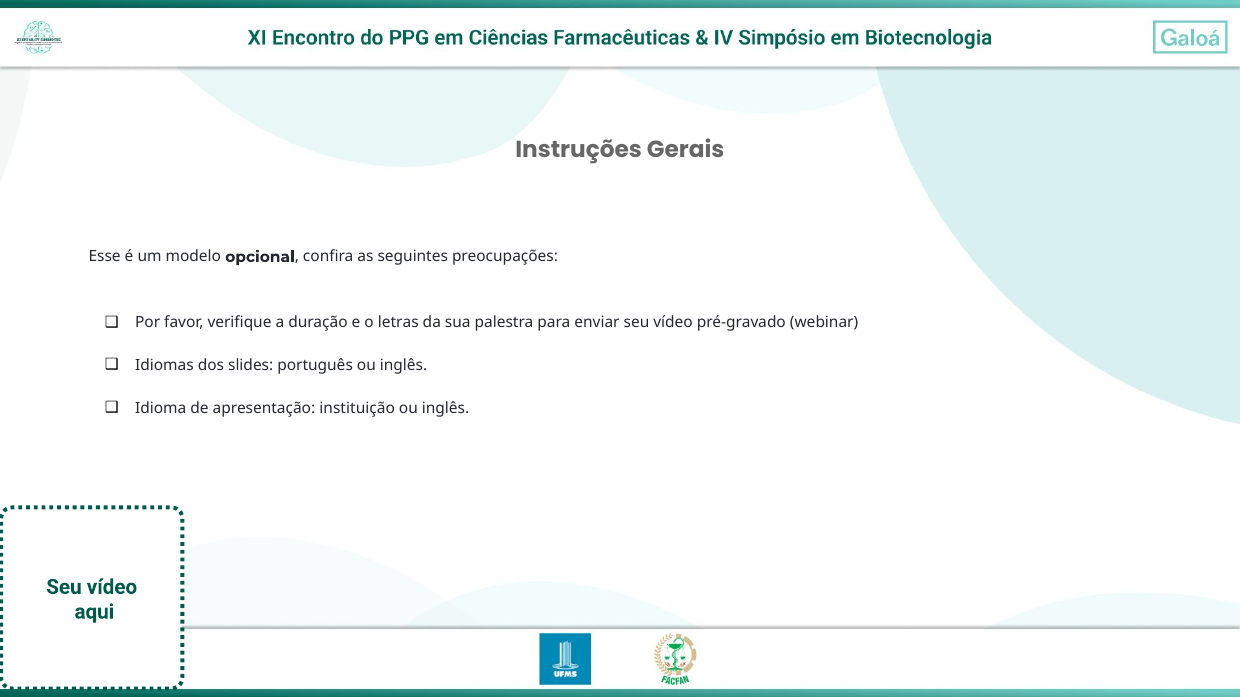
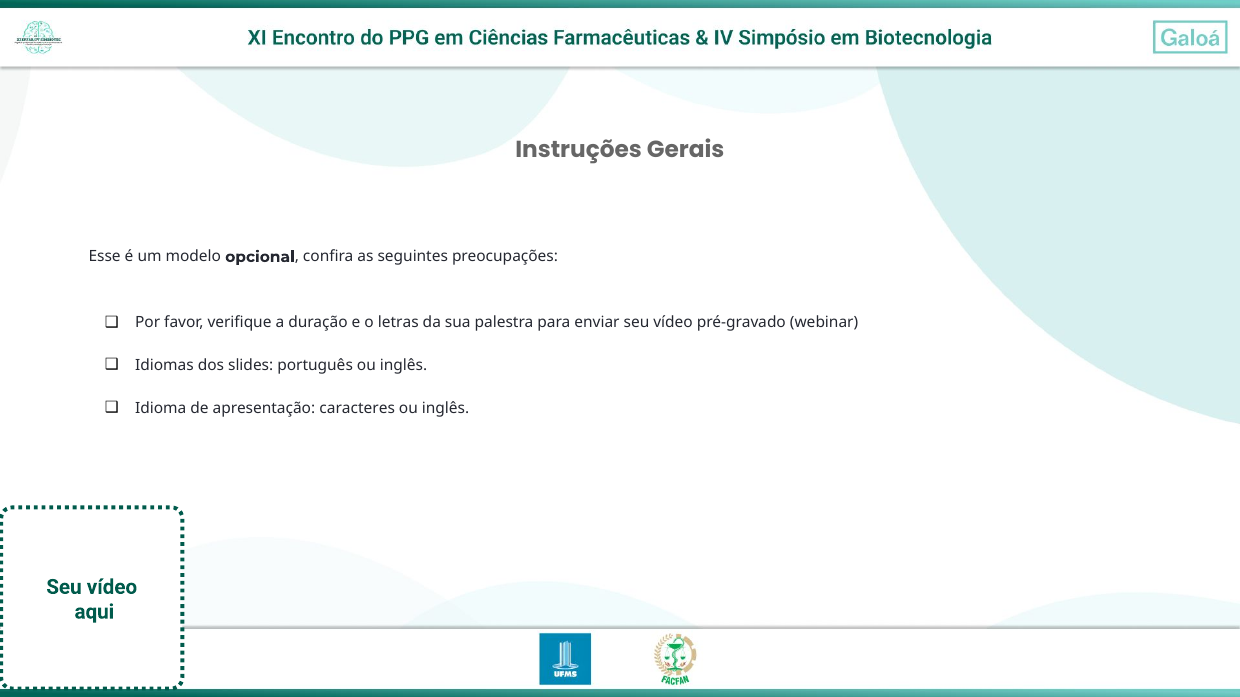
instituição: instituição -> caracteres (357, 409)
